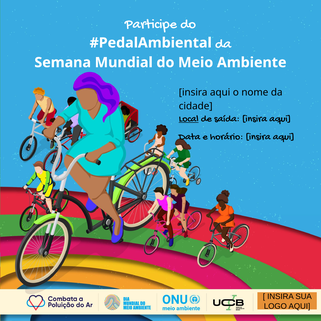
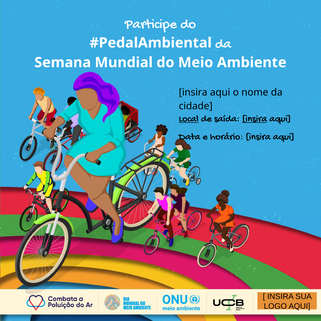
insira underline: none -> present (255, 118)
